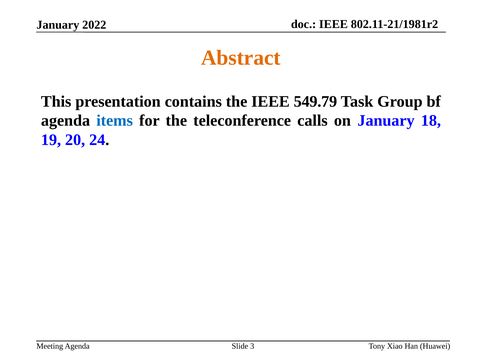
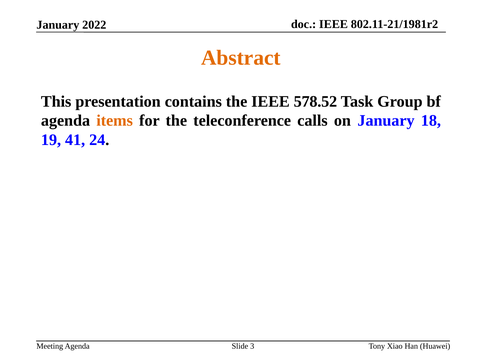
549.79: 549.79 -> 578.52 (315, 102)
items colour: blue -> orange (115, 121)
20: 20 -> 41 (75, 140)
